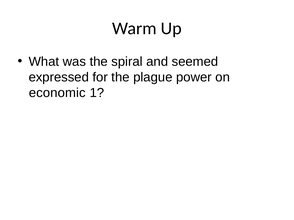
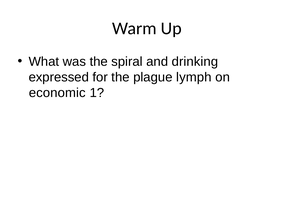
seemed: seemed -> drinking (195, 62)
power: power -> lymph (194, 77)
